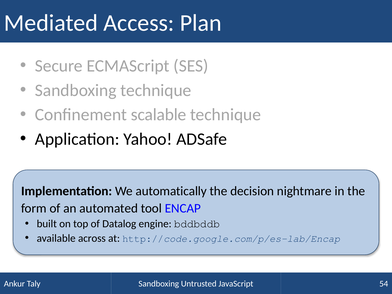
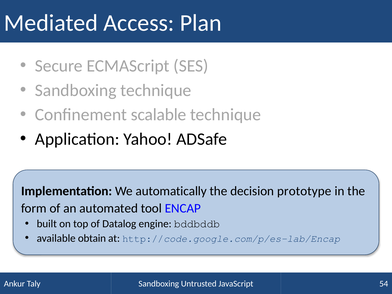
nightmare: nightmare -> prototype (304, 191)
across: across -> obtain (92, 238)
